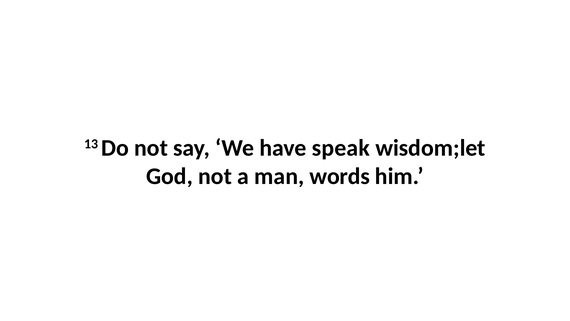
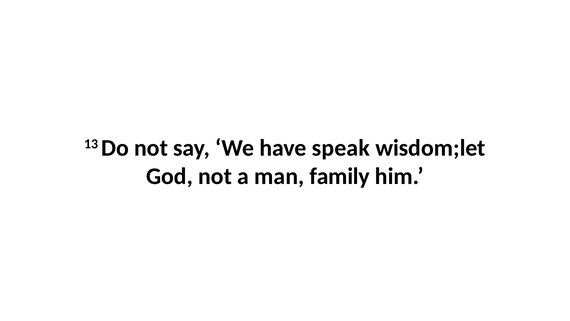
words: words -> family (340, 176)
